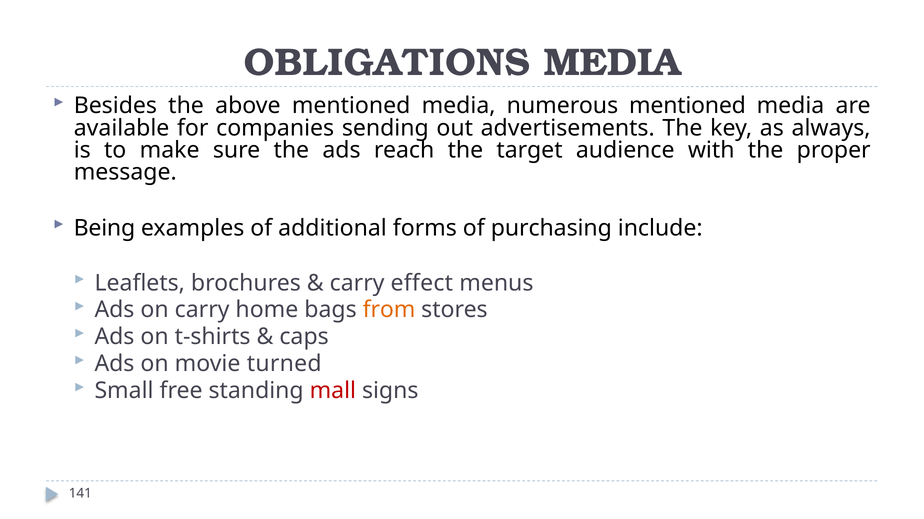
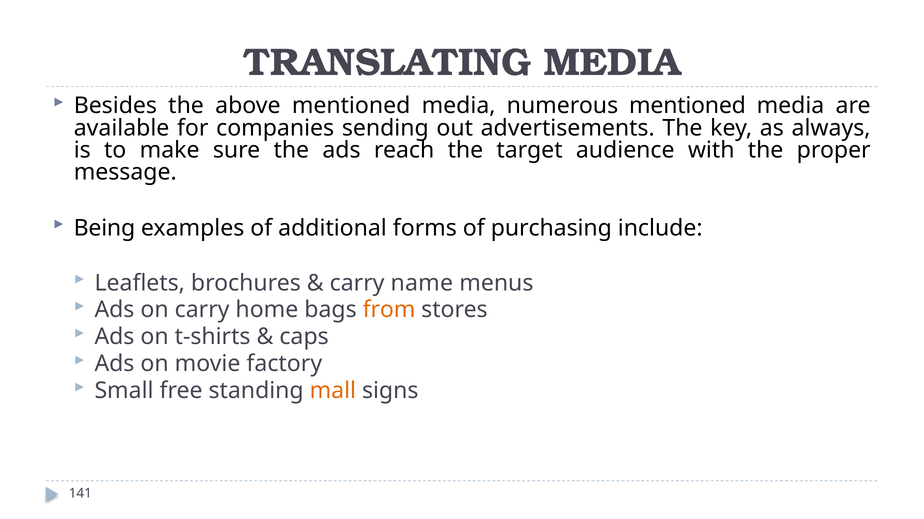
OBLIGATIONS: OBLIGATIONS -> TRANSLATING (387, 63)
effect: effect -> name (422, 283)
turned: turned -> factory (284, 364)
mall colour: red -> orange (333, 391)
